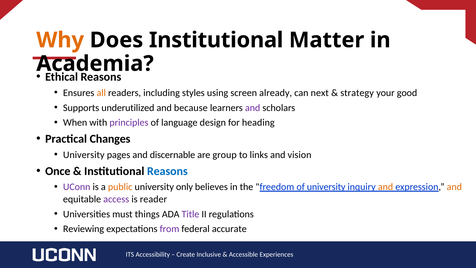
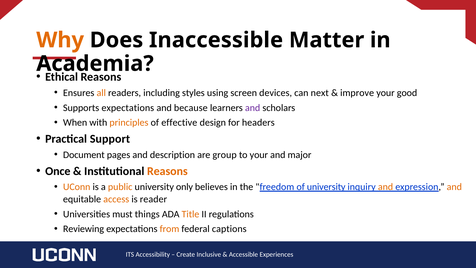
Does Institutional: Institutional -> Inaccessible (216, 40)
already: already -> devices (276, 93)
strategy: strategy -> improve (357, 93)
Supports underutilized: underutilized -> expectations (128, 108)
principles colour: purple -> orange (129, 123)
language: language -> effective (179, 123)
heading: heading -> headers (258, 123)
Changes: Changes -> Support (110, 139)
University: University -> Document (84, 155)
discernable: discernable -> description (172, 155)
to links: links -> your (259, 155)
vision: vision -> major (300, 155)
Reasons colour: blue -> orange (167, 171)
UConn colour: purple -> orange (77, 187)
access colour: purple -> orange (116, 199)
Title colour: purple -> orange (190, 214)
from colour: purple -> orange (169, 229)
accurate: accurate -> captions (229, 229)
